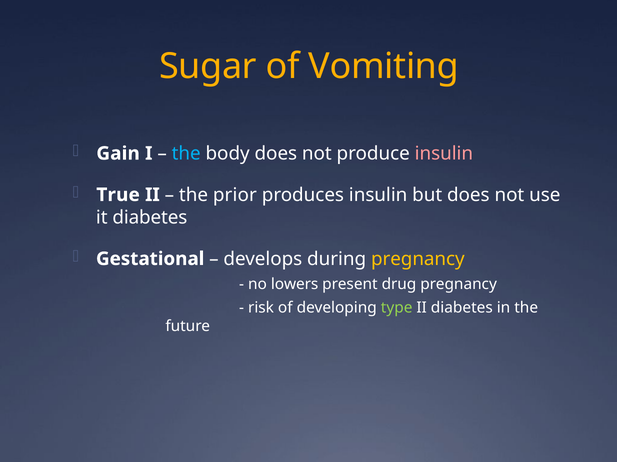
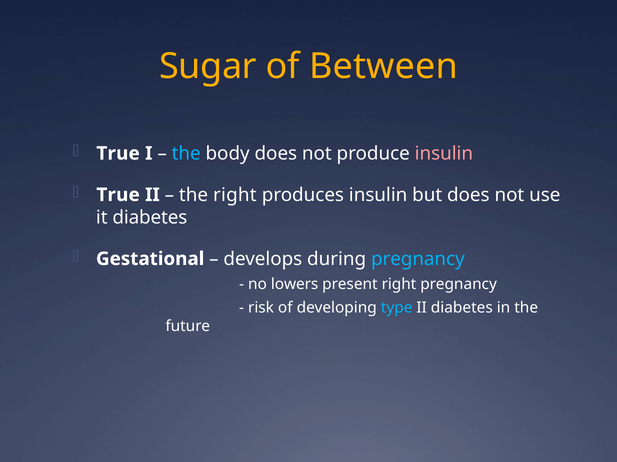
Vomiting: Vomiting -> Between (383, 67)
Gain: Gain -> True (118, 154)
the prior: prior -> right (235, 195)
pregnancy colour: yellow -> light blue (418, 259)
present drug: drug -> right (399, 285)
type colour: light green -> light blue (397, 308)
